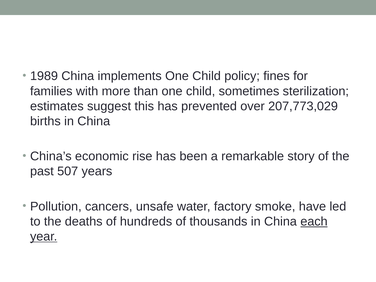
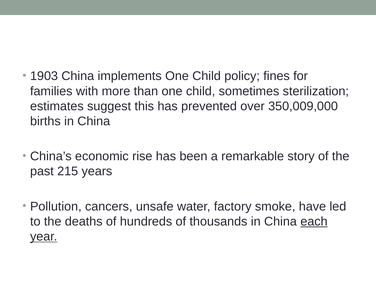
1989: 1989 -> 1903 (44, 76)
207,773,029: 207,773,029 -> 350,009,000 (303, 106)
507: 507 -> 215 (68, 171)
